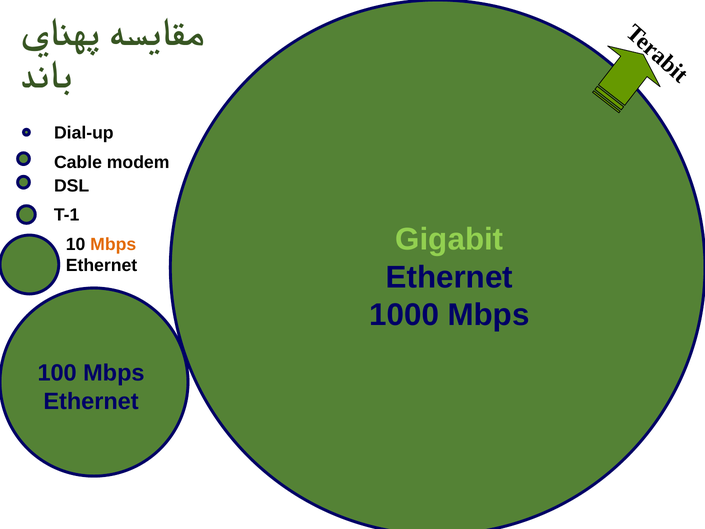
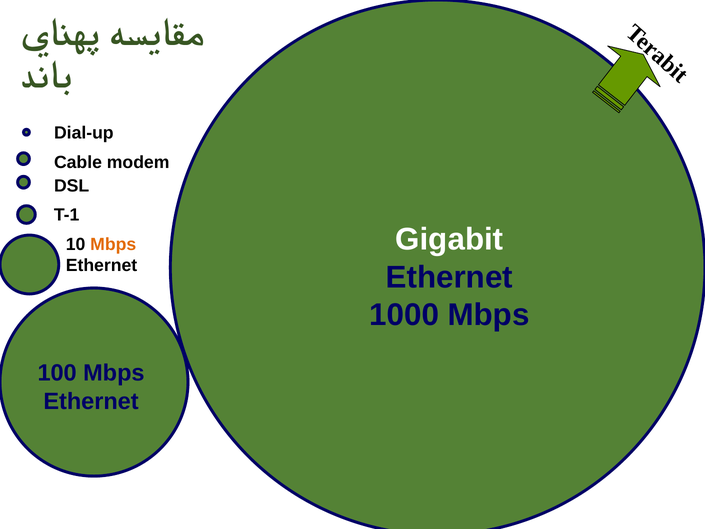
Gigabit colour: light green -> white (449, 240)
